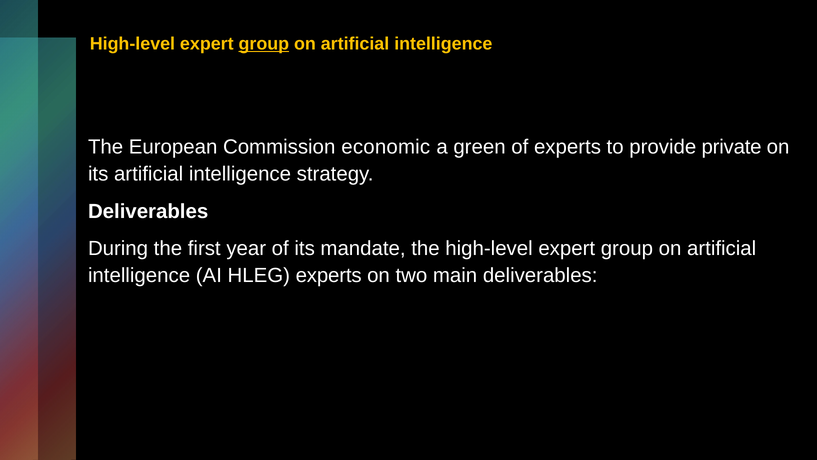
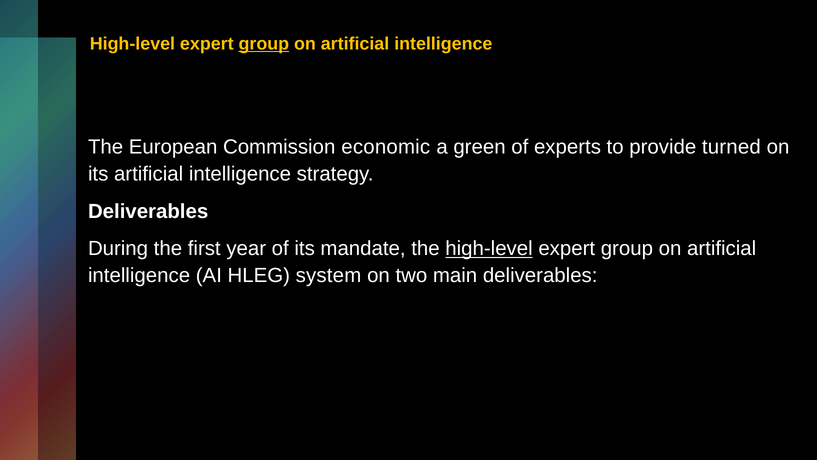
private: private -> turned (731, 147)
high-level underline: none -> present (489, 248)
HLEG experts: experts -> system (328, 275)
